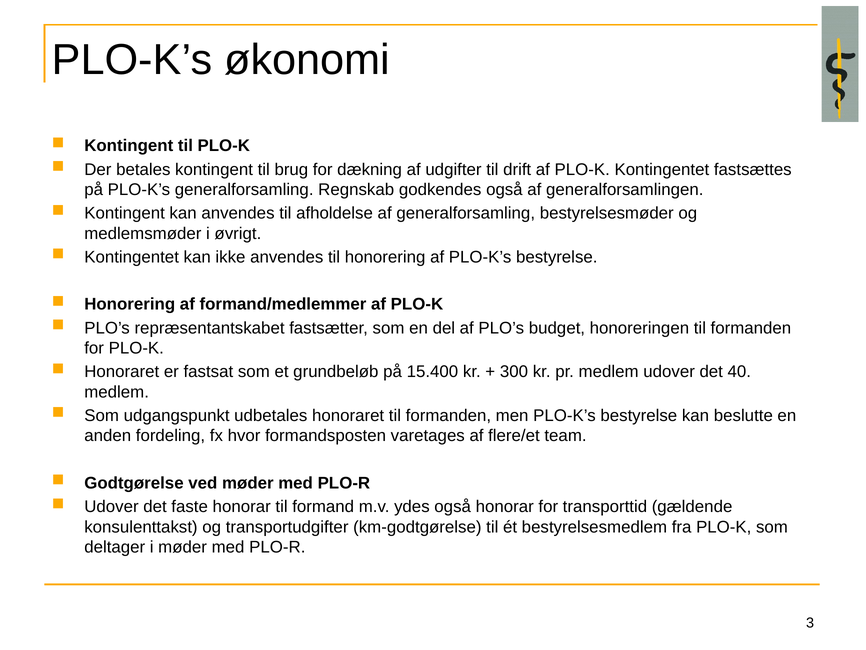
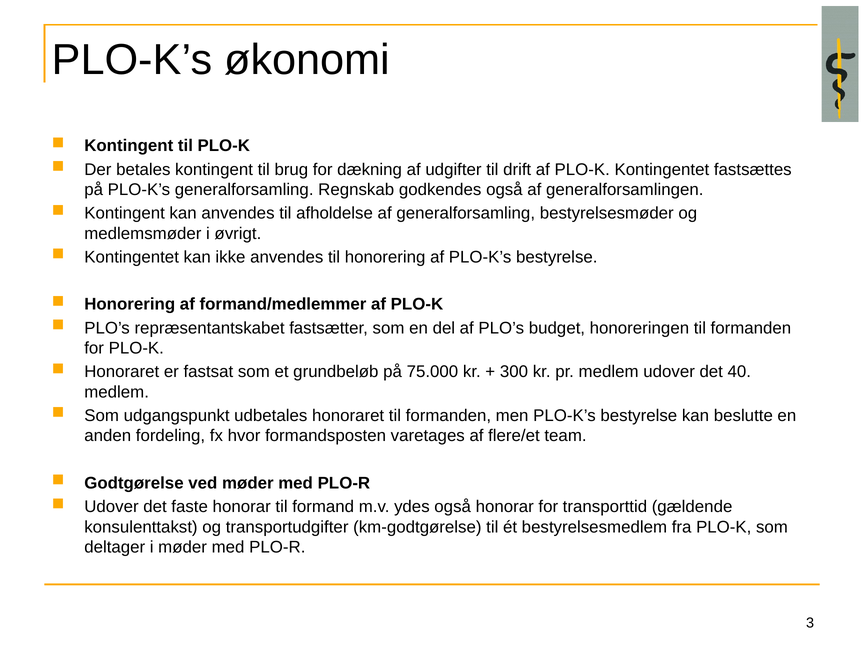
15.400: 15.400 -> 75.000 (432, 372)
